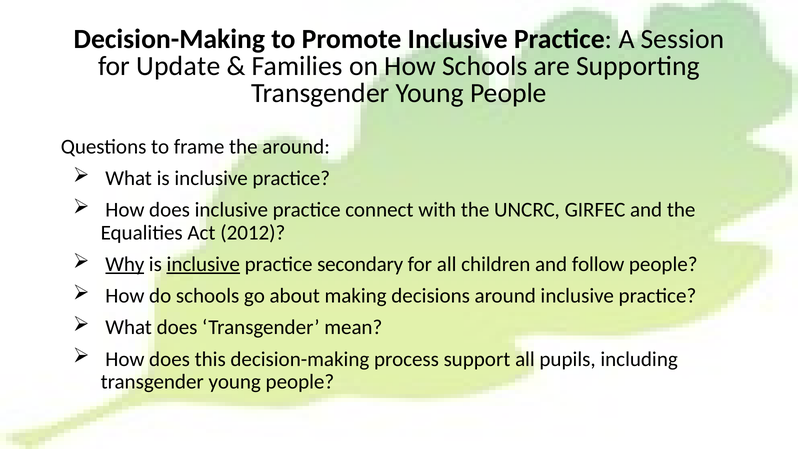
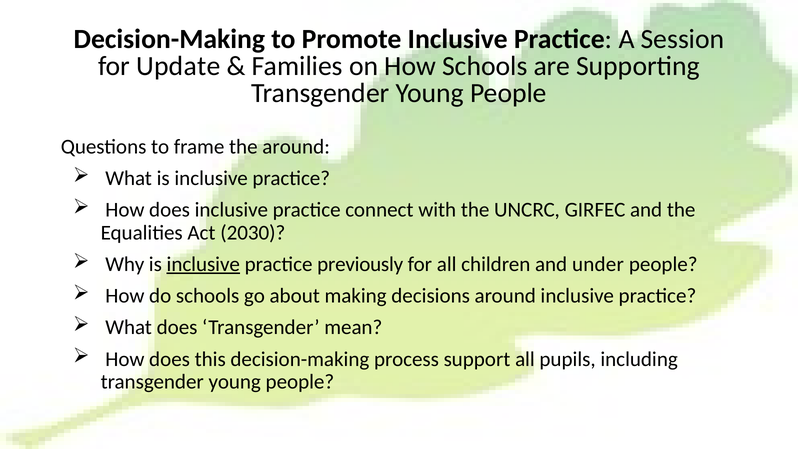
2012: 2012 -> 2030 (253, 233)
Why underline: present -> none (125, 264)
secondary: secondary -> previously (360, 264)
follow: follow -> under (598, 264)
